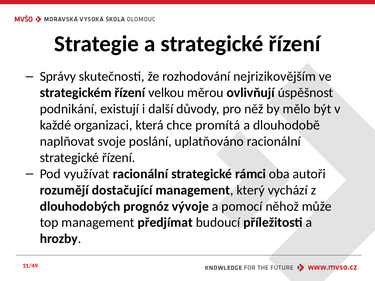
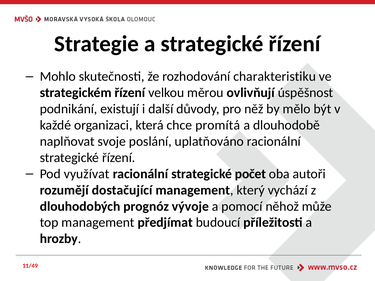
Správy: Správy -> Mohlo (58, 77)
nejrizikovějším: nejrizikovějším -> charakteristiku (275, 77)
rámci: rámci -> počet (251, 174)
